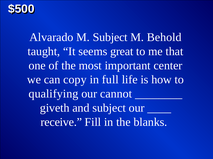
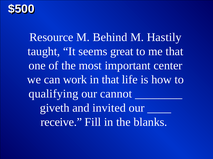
Alvarado: Alvarado -> Resource (51, 37)
M Subject: Subject -> Behind (110, 37)
Behold: Behold -> Hastily (164, 37)
copy: copy -> work (75, 80)
in full: full -> that (110, 80)
and subject: subject -> invited (109, 108)
